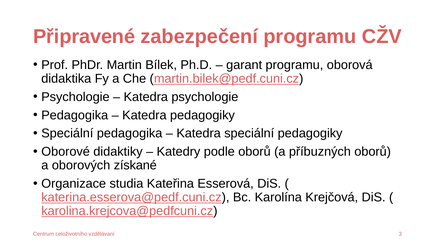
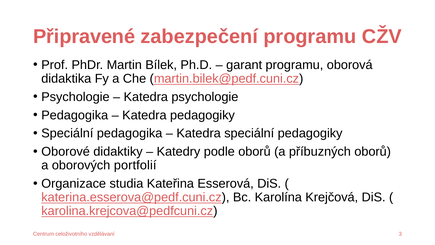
získané: získané -> portfolií (135, 165)
